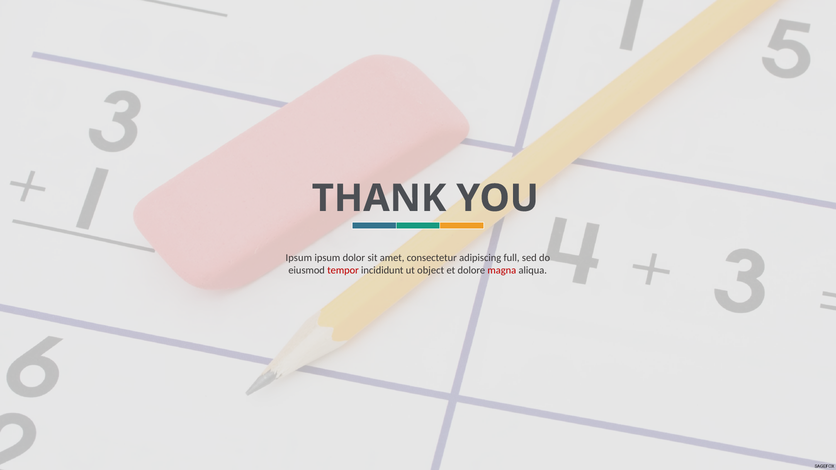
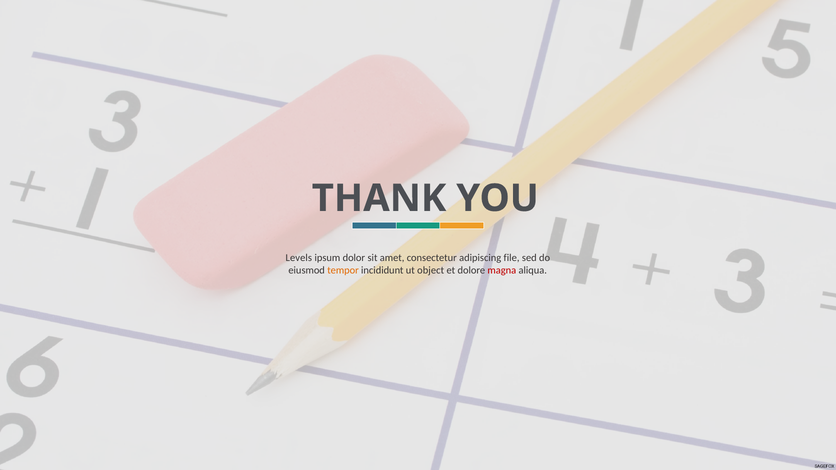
Ipsum: Ipsum -> Levels (299, 258)
full: full -> file (512, 258)
tempor colour: red -> orange (343, 271)
